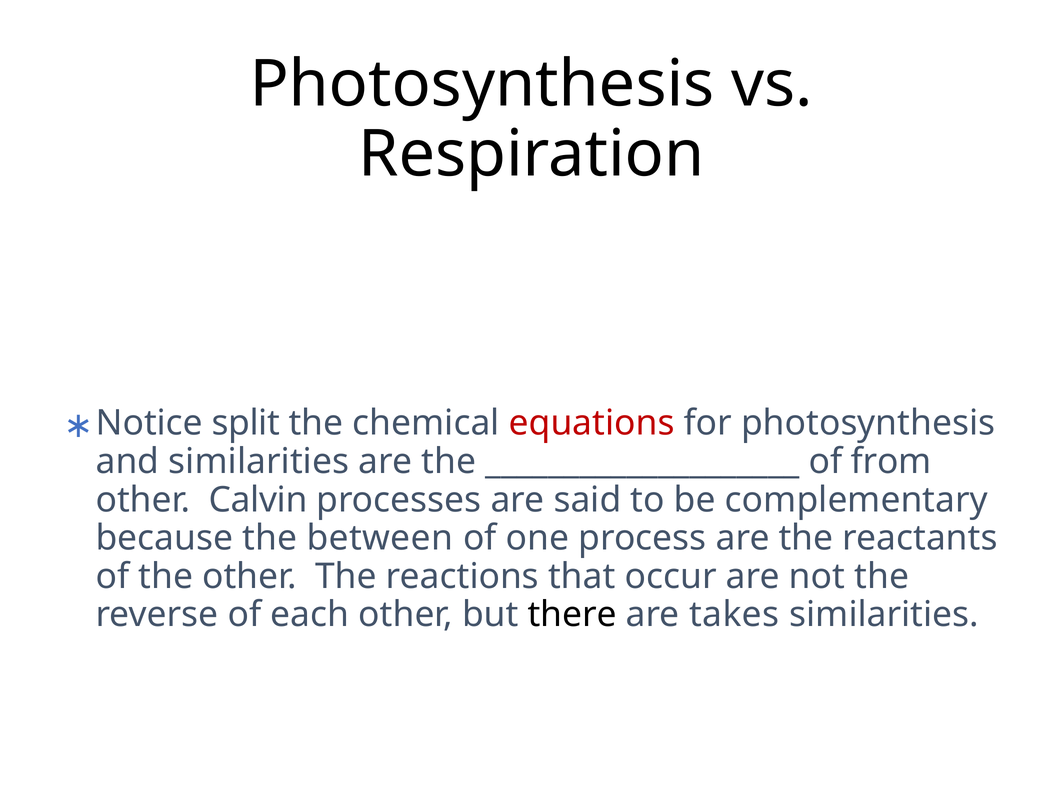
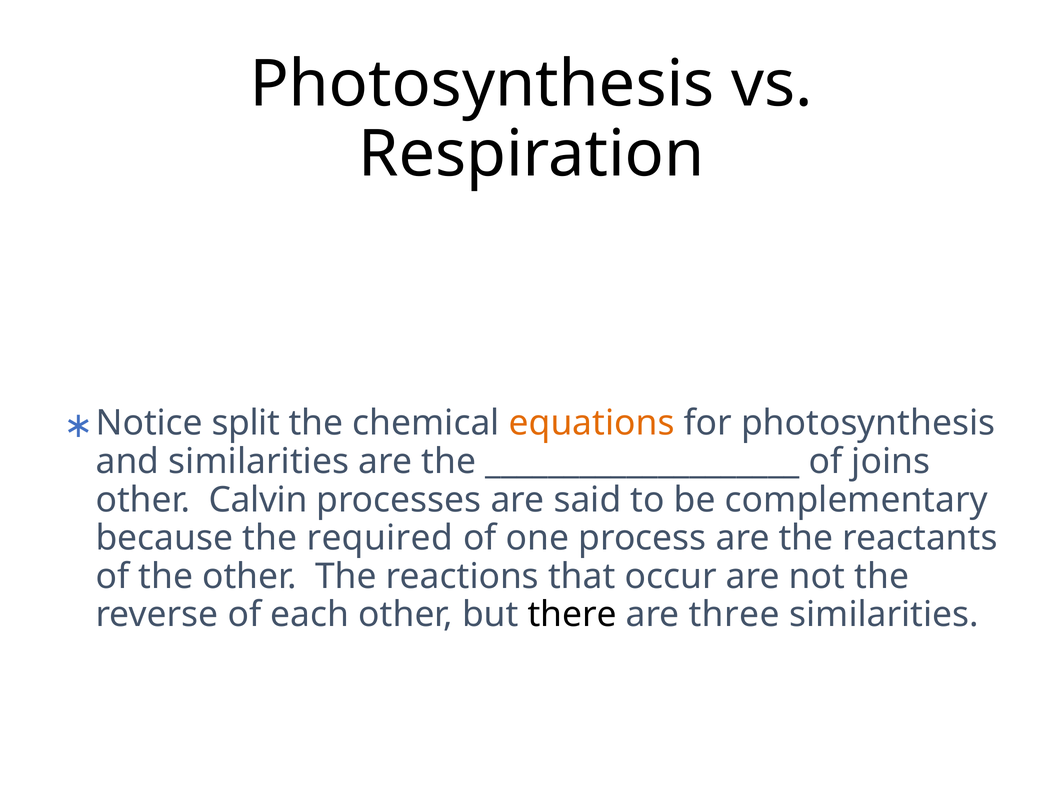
equations colour: red -> orange (592, 423)
from: from -> joins (891, 461)
between: between -> required (380, 538)
takes: takes -> three (734, 614)
